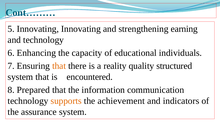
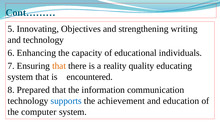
Innovating Innovating: Innovating -> Objectives (81, 29)
earning: earning -> writing (184, 29)
structured: structured -> educating (174, 66)
supports colour: orange -> blue (66, 101)
indicators: indicators -> education (181, 101)
assurance: assurance -> computer (39, 112)
